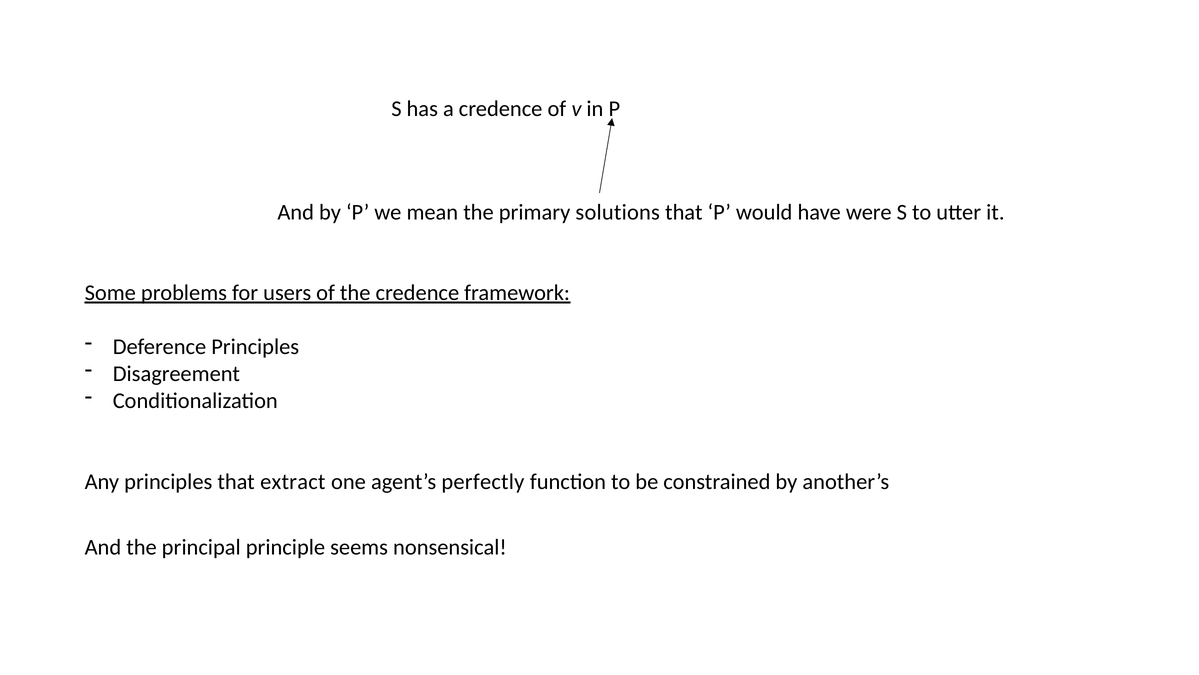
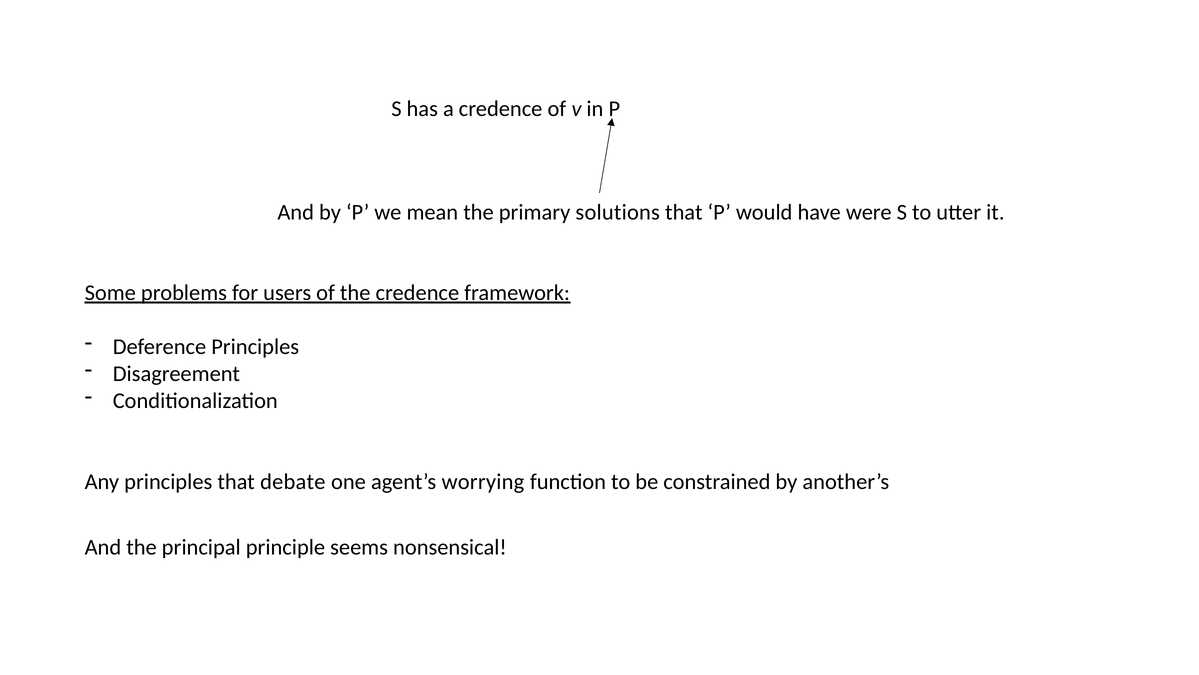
extract: extract -> debate (293, 481)
perfectly: perfectly -> worrying (483, 481)
